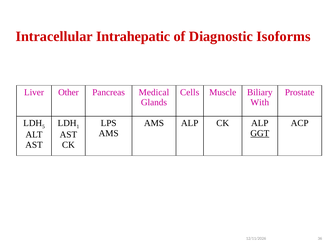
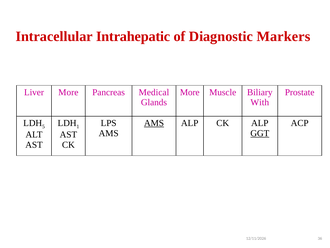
Isoforms: Isoforms -> Markers (283, 36)
Liver Other: Other -> More (68, 92)
Cells: Cells -> More (190, 92)
AMS underline: none -> present (154, 123)
